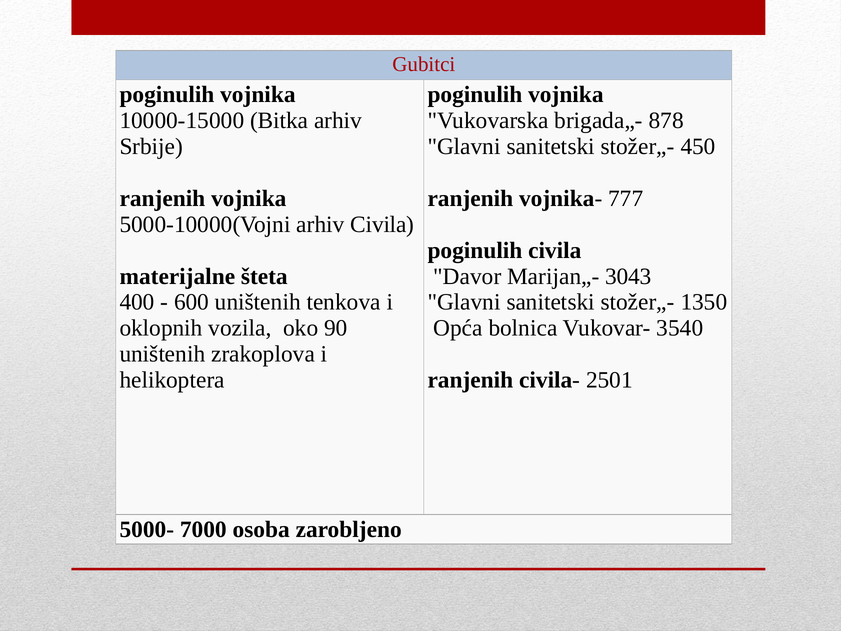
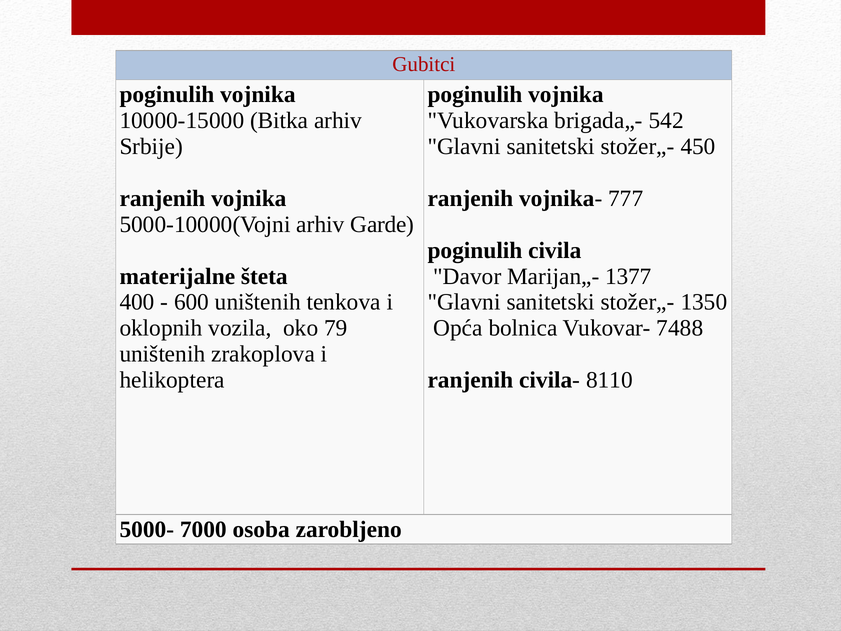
878: 878 -> 542 (666, 121)
arhiv Civila: Civila -> Garde (382, 224)
3043: 3043 -> 1377 (628, 276)
90: 90 -> 79 (336, 328)
3540: 3540 -> 7488 (680, 328)
2501: 2501 -> 8110 (609, 380)
